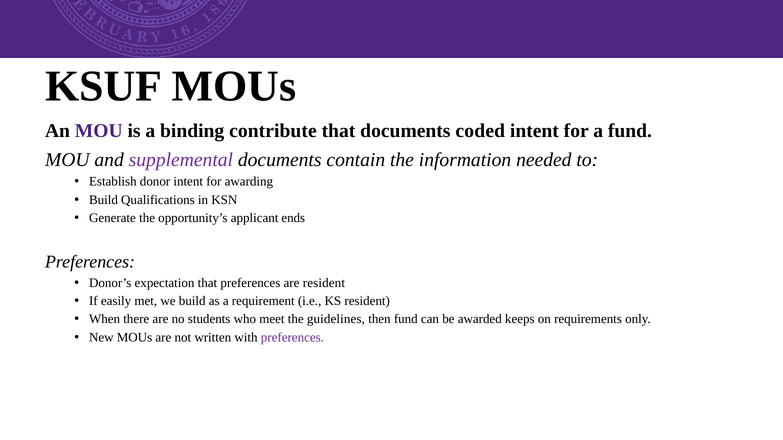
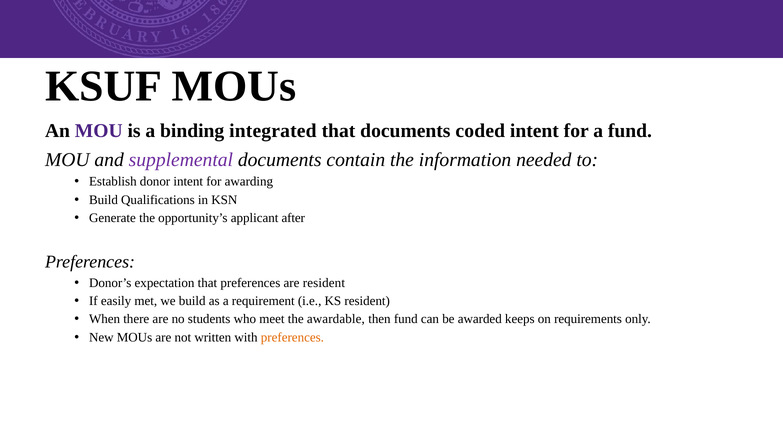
contribute: contribute -> integrated (273, 131)
ends: ends -> after (293, 218)
guidelines: guidelines -> awardable (336, 319)
preferences colour: purple -> orange (292, 338)
